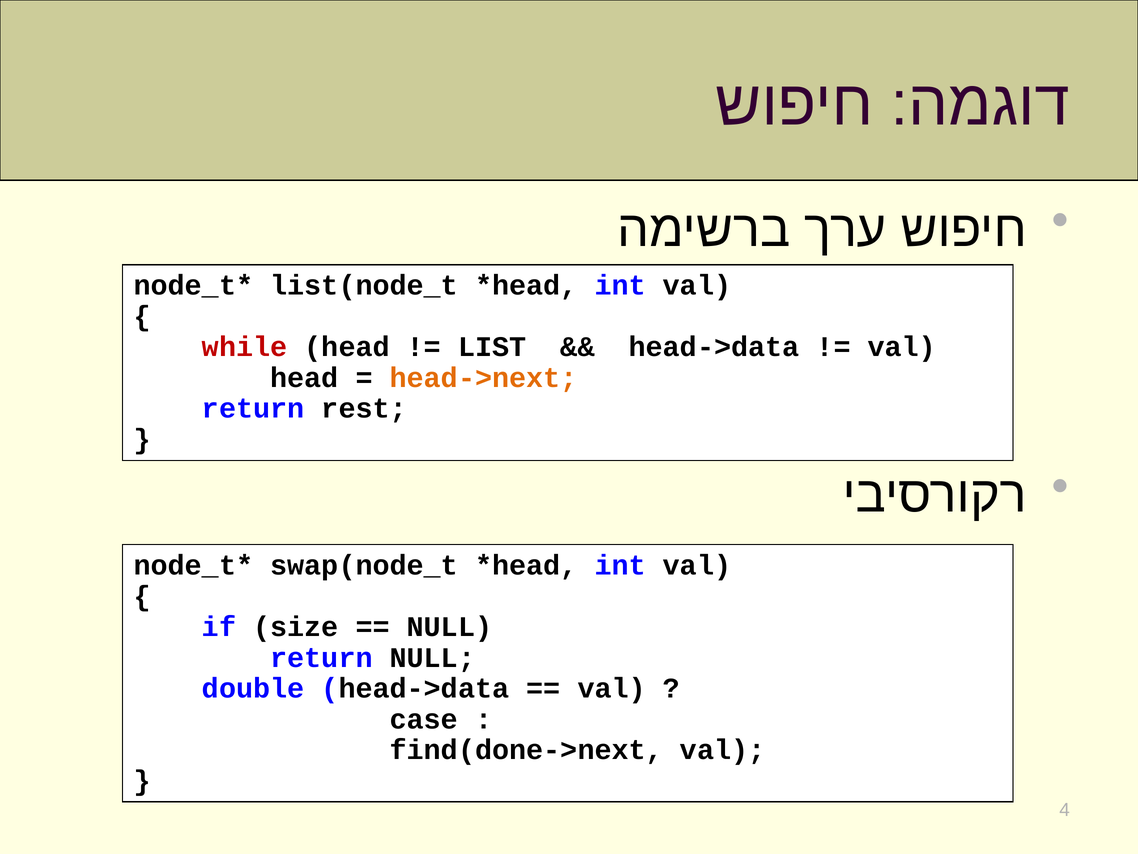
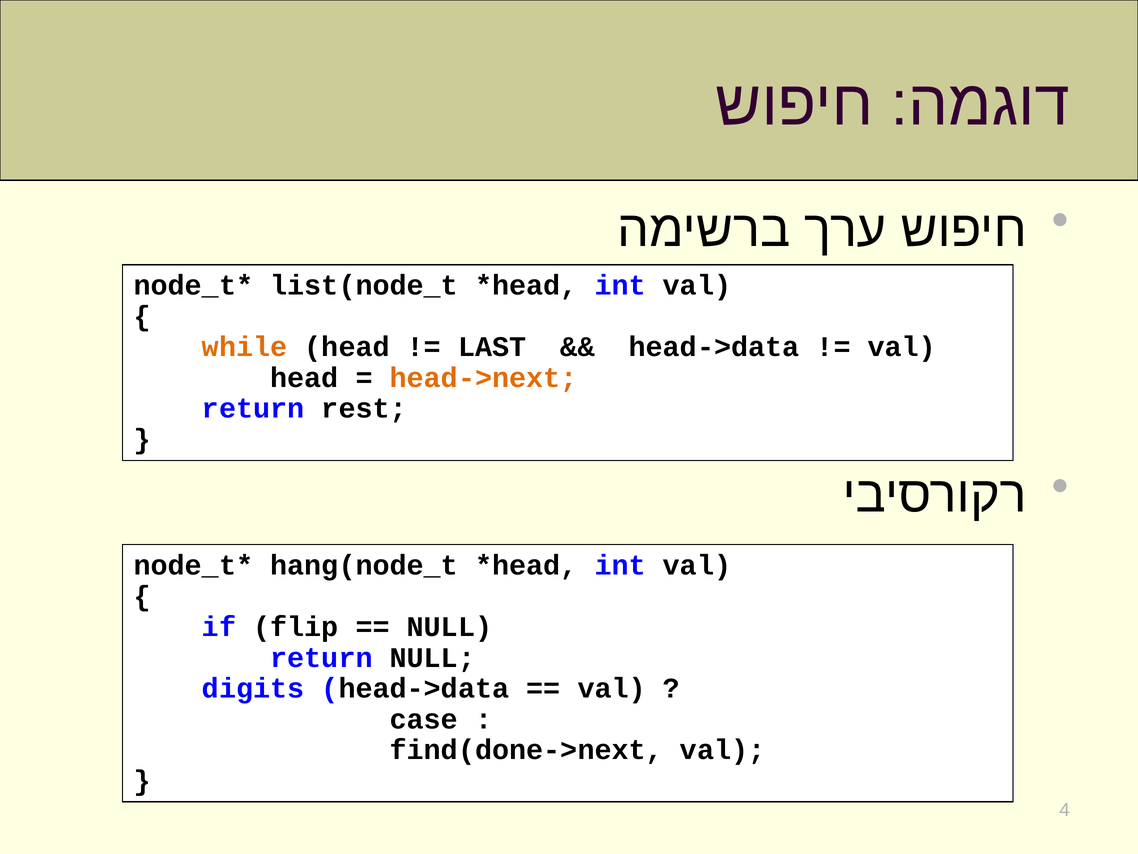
while colour: red -> orange (245, 347)
LIST: LIST -> LAST (492, 347)
swap(node_t: swap(node_t -> hang(node_t (364, 565)
size: size -> flip (296, 627)
double: double -> digits (253, 688)
